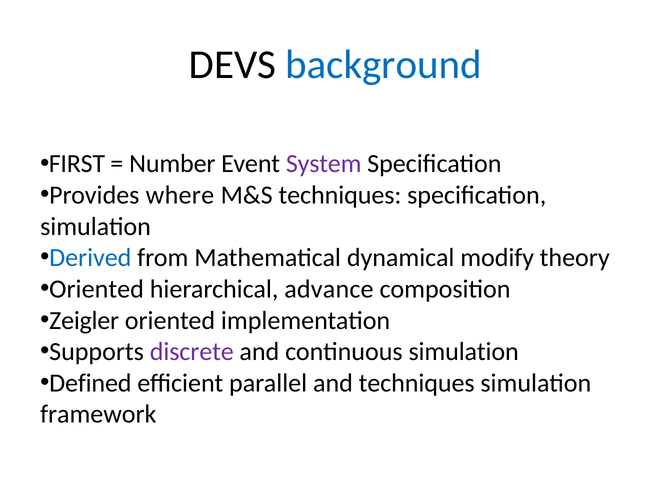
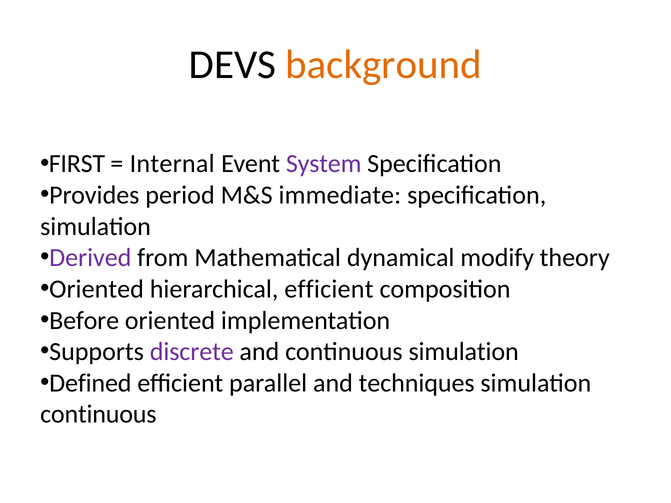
background colour: blue -> orange (383, 65)
Number: Number -> Internal (172, 164)
where: where -> period (180, 195)
M&S techniques: techniques -> immediate (340, 195)
Derived colour: blue -> purple (90, 258)
hierarchical advance: advance -> efficient (329, 289)
Zeigler: Zeigler -> Before (84, 321)
framework: framework -> continuous (98, 415)
